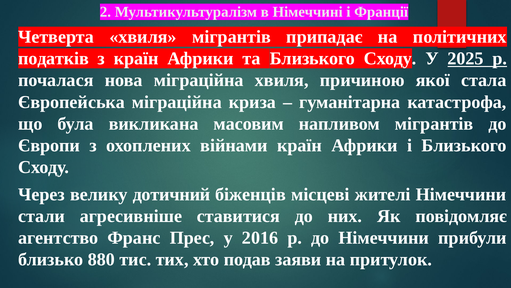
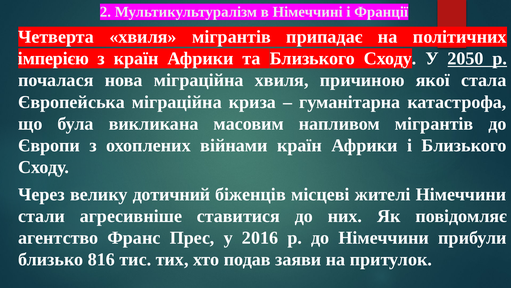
податків: податків -> імперією (54, 58)
2025: 2025 -> 2050 (466, 58)
880: 880 -> 816 (101, 259)
